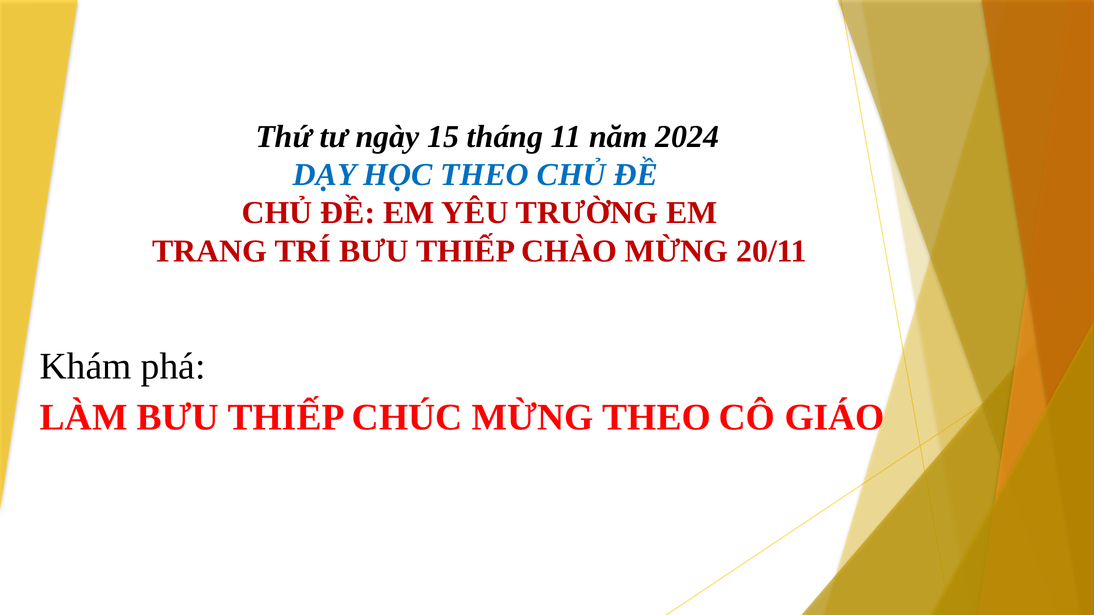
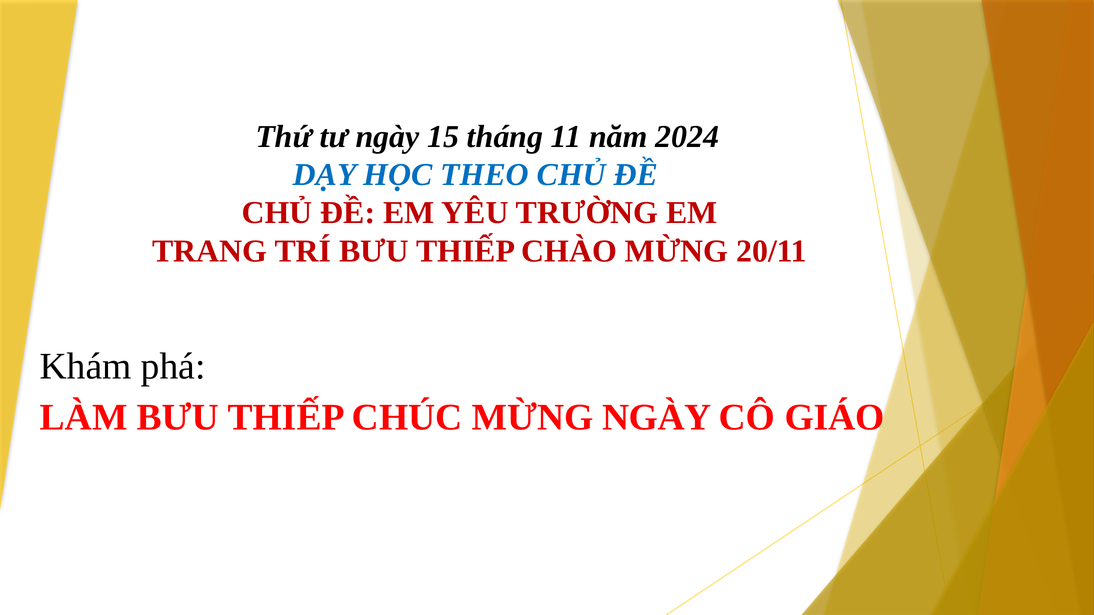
MỪNG THEO: THEO -> NGÀY (657, 417)
